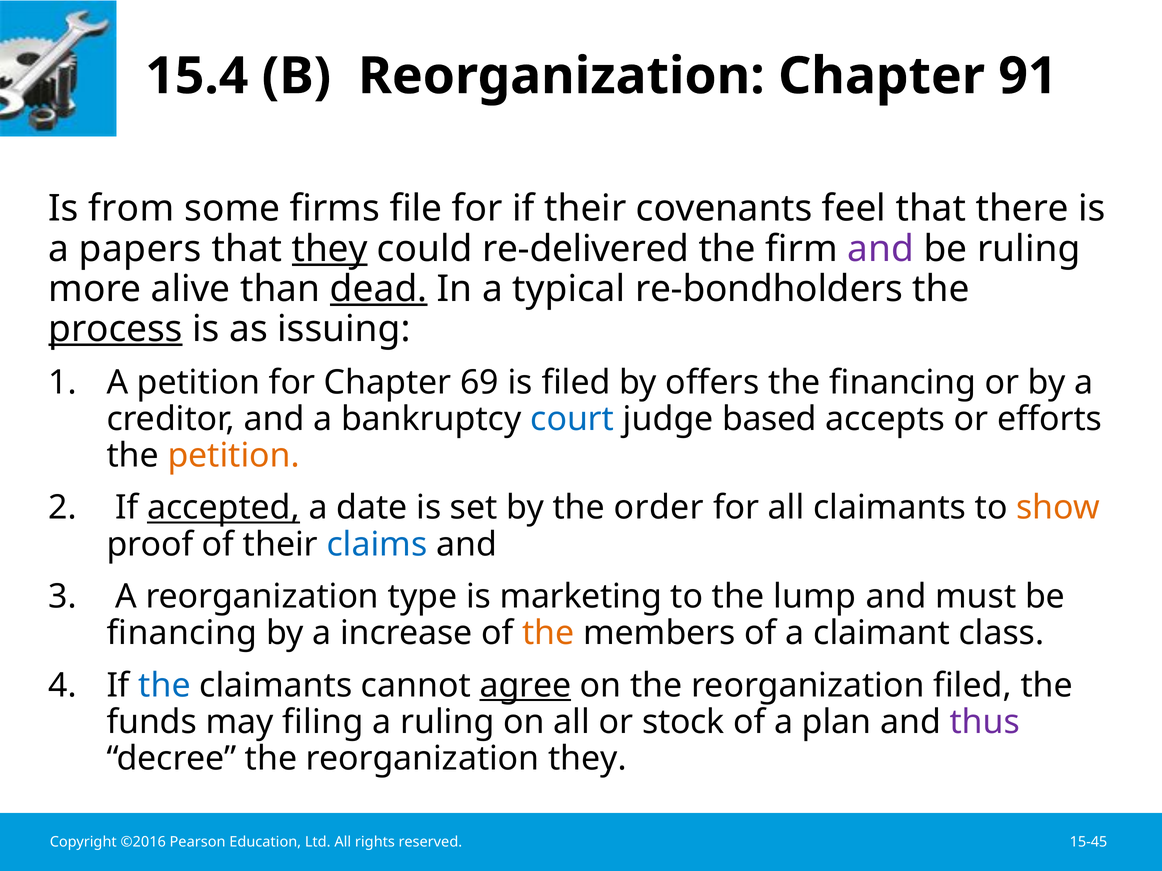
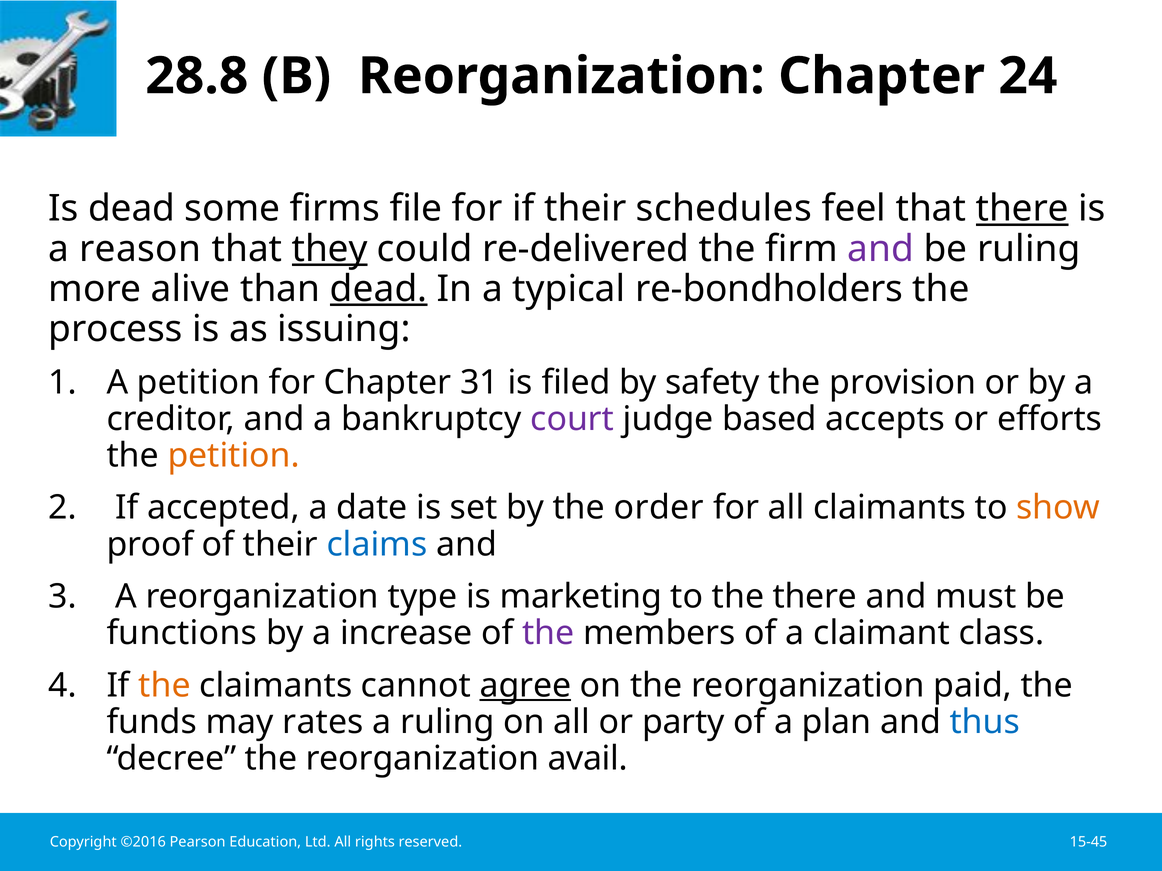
15.4: 15.4 -> 28.8 (197, 76)
91: 91 -> 24 (1028, 76)
Is from: from -> dead (132, 209)
covenants: covenants -> schedules (724, 209)
there underline: none -> present (1022, 209)
papers: papers -> reason (140, 249)
process underline: present -> none (116, 329)
69: 69 -> 31 (479, 383)
offers: offers -> safety (713, 383)
the financing: financing -> provision (903, 383)
court colour: blue -> purple (572, 419)
accepted underline: present -> none (224, 508)
the lump: lump -> there (815, 597)
financing: financing -> functions (182, 634)
the colour: orange -> purple (548, 634)
the colour: blue -> orange (165, 686)
reorganization filed: filed -> paid (973, 686)
filing: filing -> rates (323, 722)
stock: stock -> party (683, 722)
thus colour: purple -> blue (985, 722)
reorganization they: they -> avail (588, 759)
